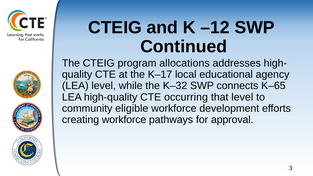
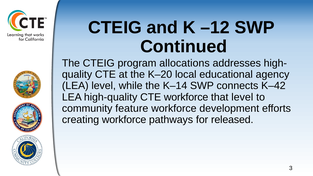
K–17: K–17 -> K–20 (160, 75)
K–32: K–32 -> K–14 (175, 86)
K–65: K–65 -> K–42 (273, 86)
CTE occurring: occurring -> workforce (186, 97)
eligible: eligible -> feature (132, 108)
approval: approval -> released (232, 120)
